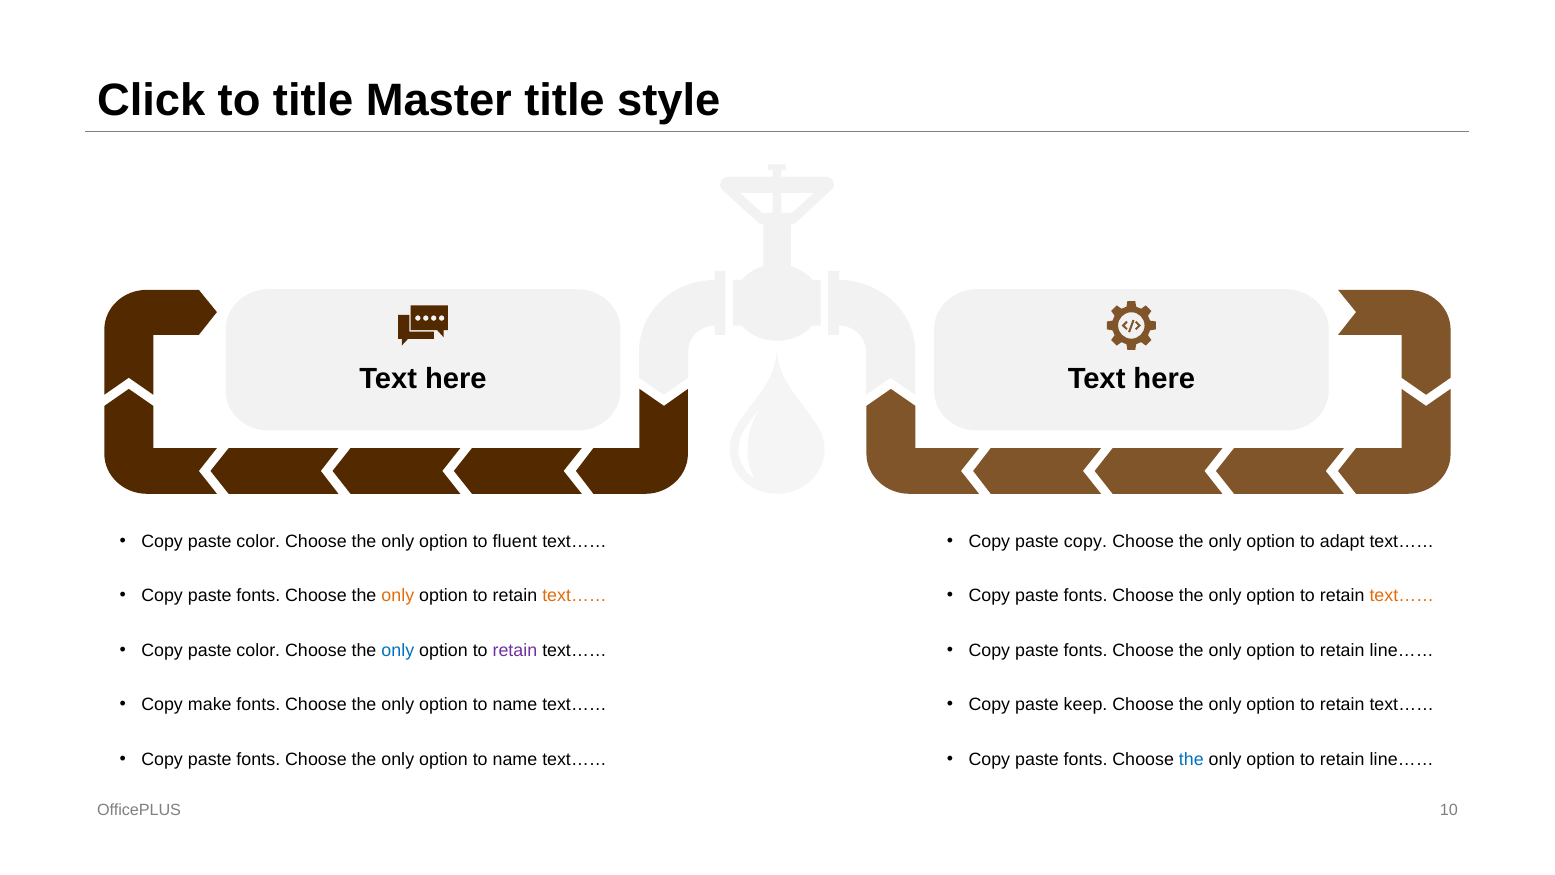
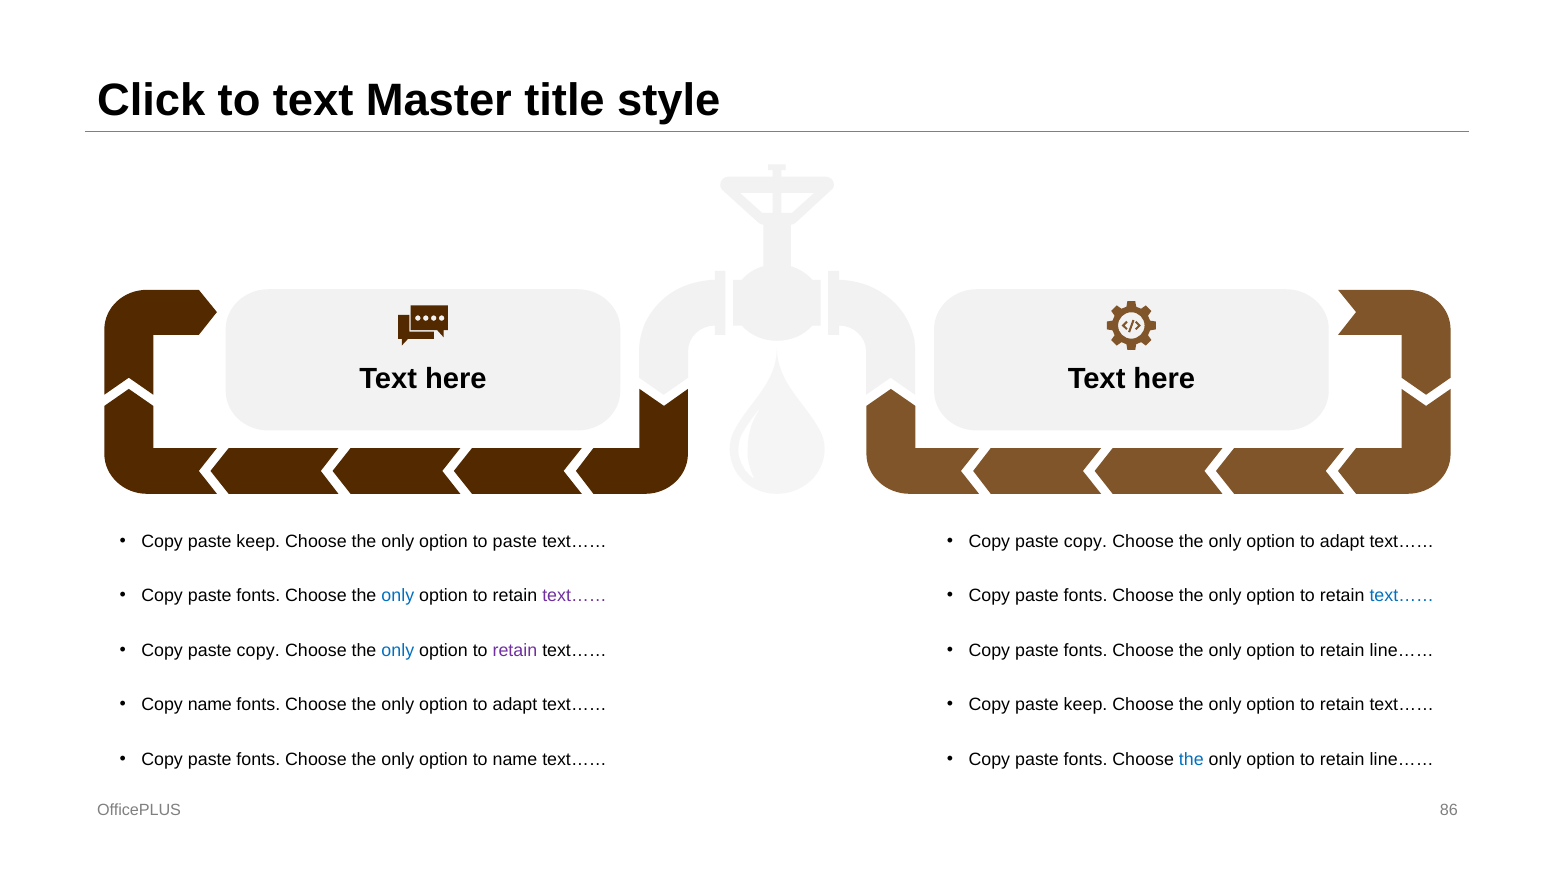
to title: title -> text (313, 101)
color: color -> keep (258, 541)
to fluent: fluent -> paste (515, 541)
only colour: orange -> blue (398, 596)
text…… colour: orange -> purple (574, 596)
text…… colour: orange -> blue (1402, 596)
color: color -> copy (258, 650)
Copy make: make -> name (210, 705)
name: name -> adapt (515, 705)
10: 10 -> 86 (1449, 810)
